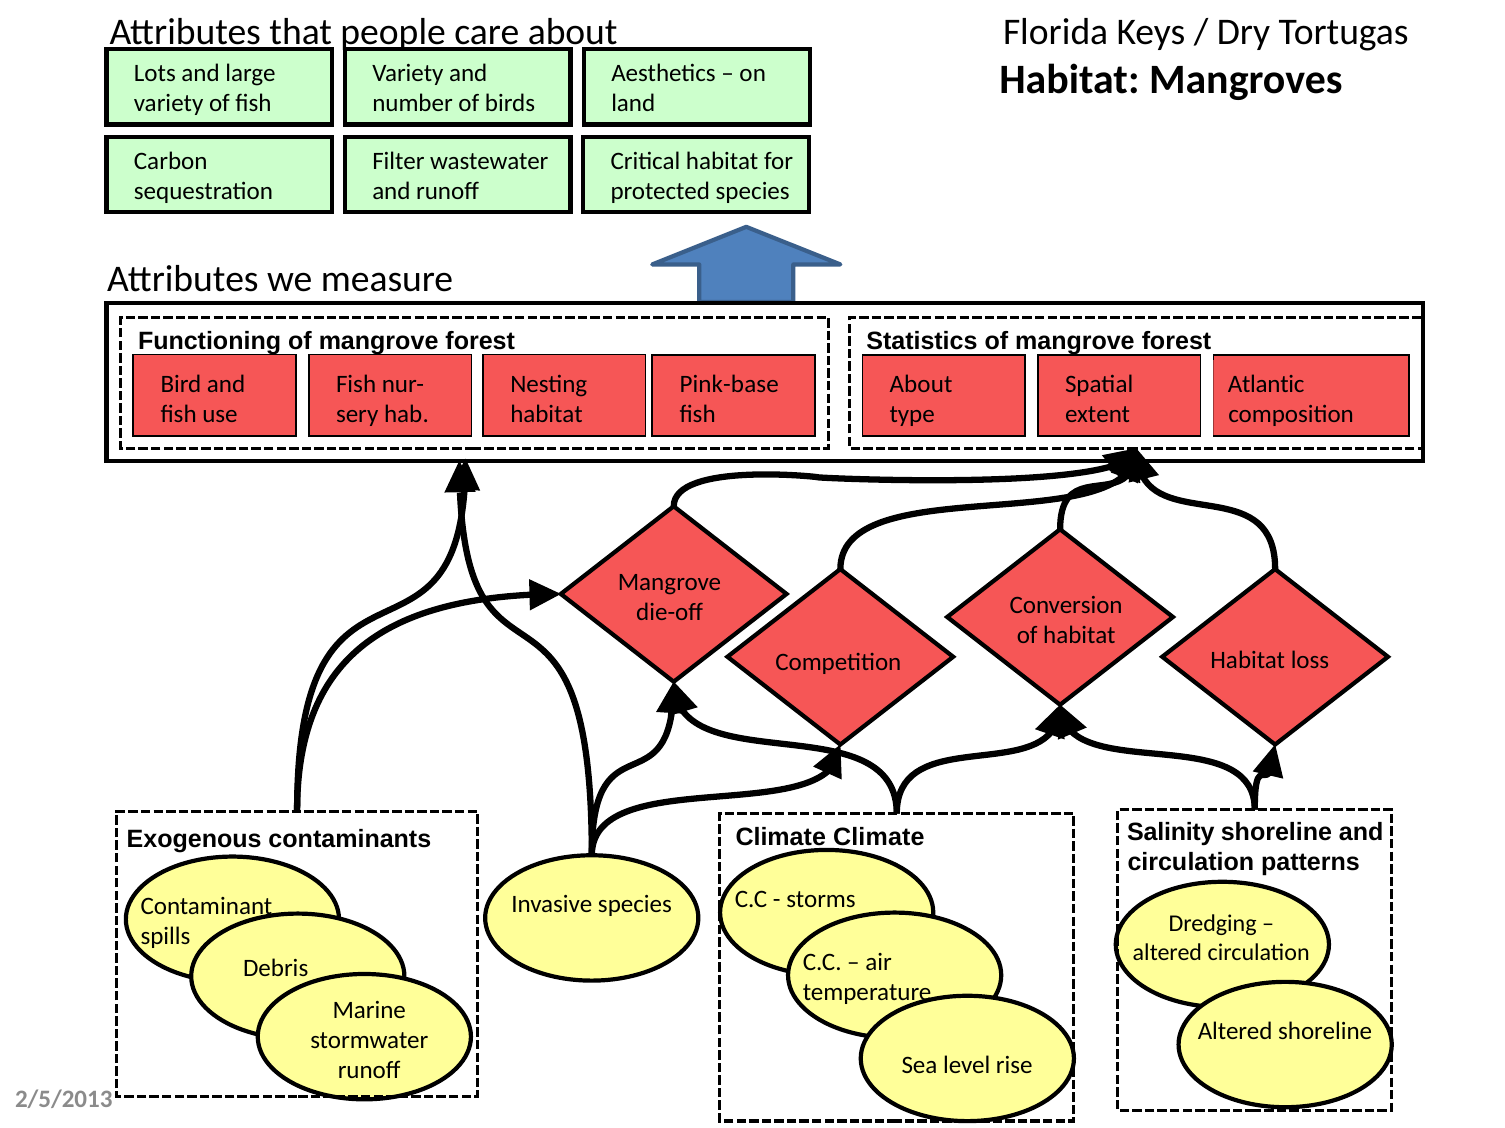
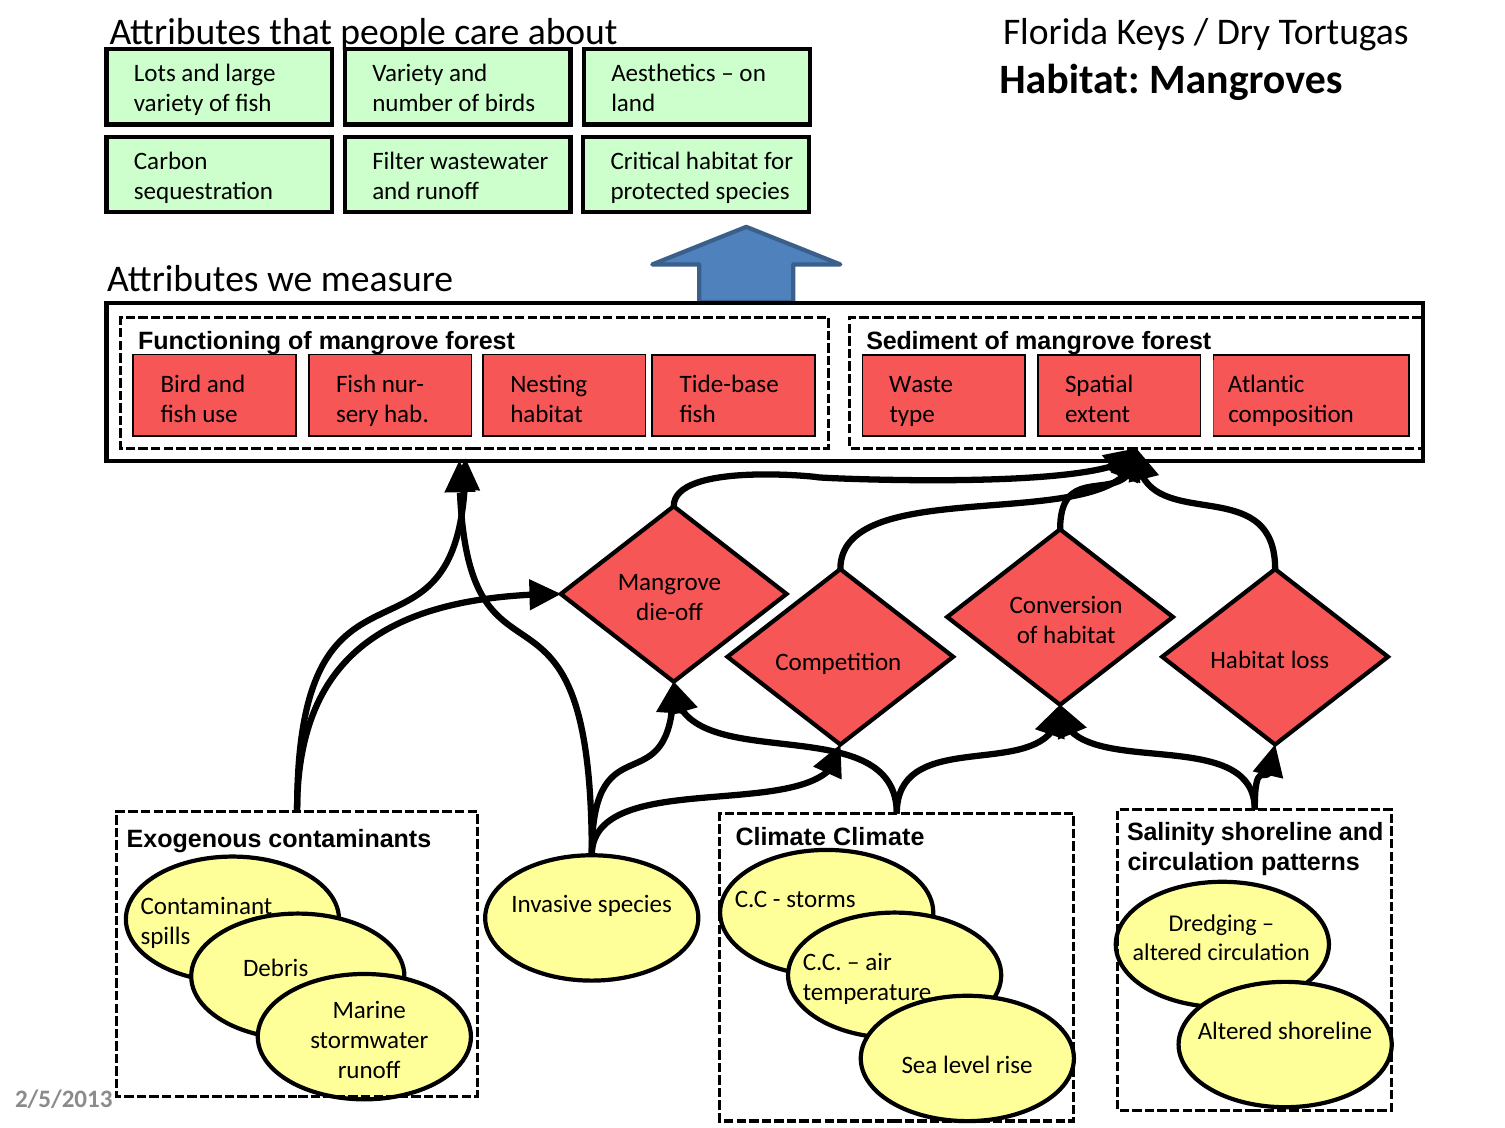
Statistics: Statistics -> Sediment (922, 342)
Pink-base: Pink-base -> Tide-base (729, 384)
About: About -> Waste (921, 384)
